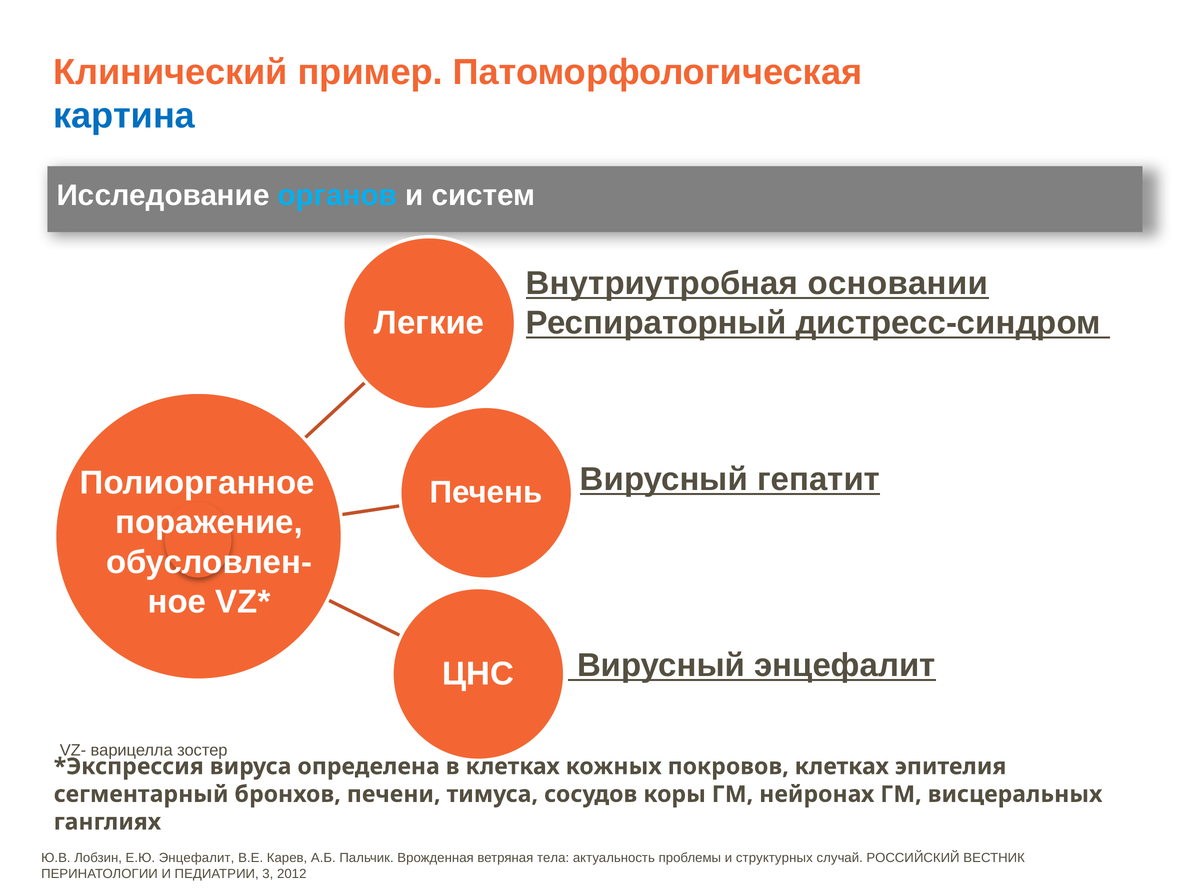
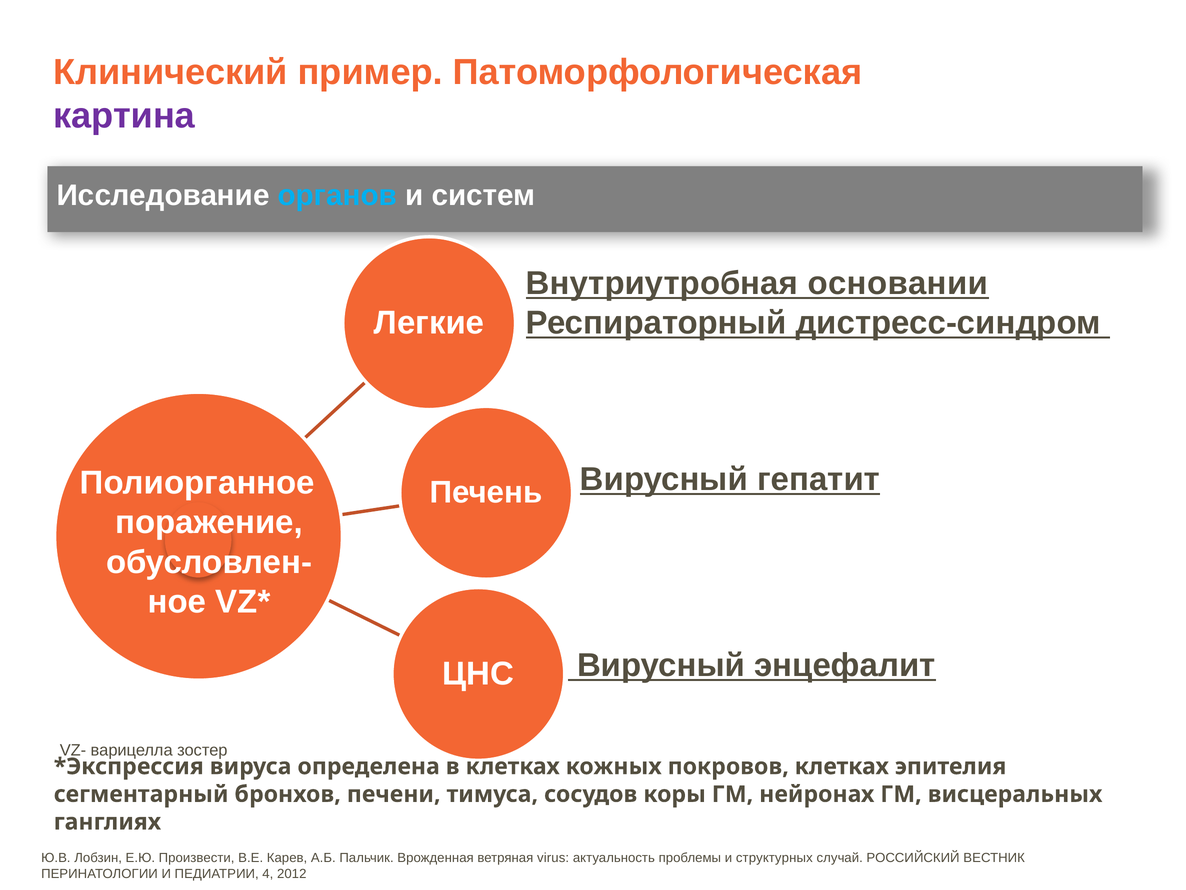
картина colour: blue -> purple (124, 116)
Е.Ю Энцефалит: Энцефалит -> Произвести (197, 857)
тела: тела -> virus (553, 857)
3: 3 -> 4 (268, 873)
